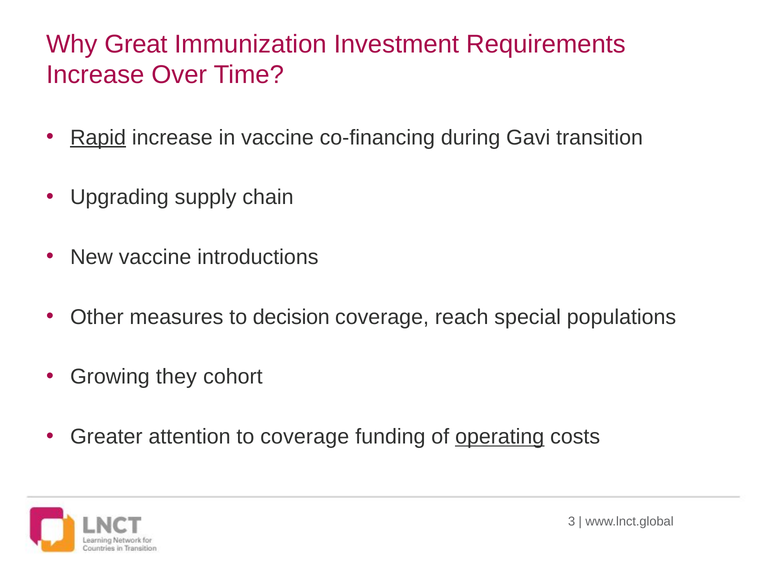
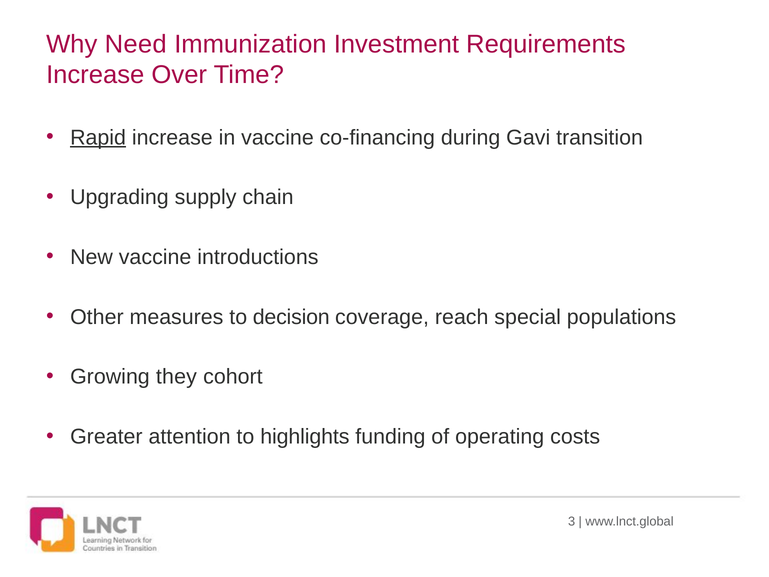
Great: Great -> Need (136, 44)
to coverage: coverage -> highlights (305, 437)
operating underline: present -> none (500, 437)
